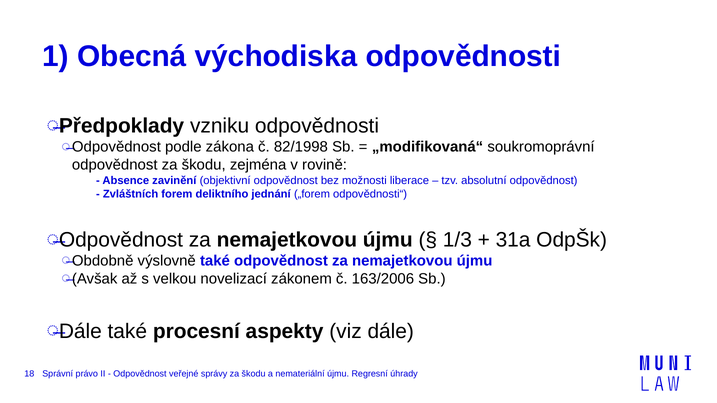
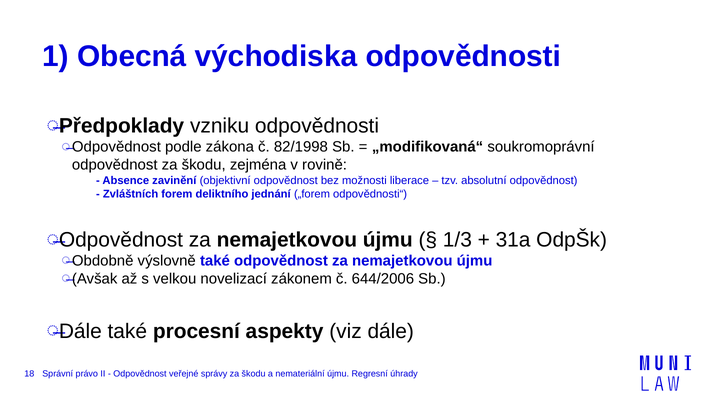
163/2006: 163/2006 -> 644/2006 (383, 279)
